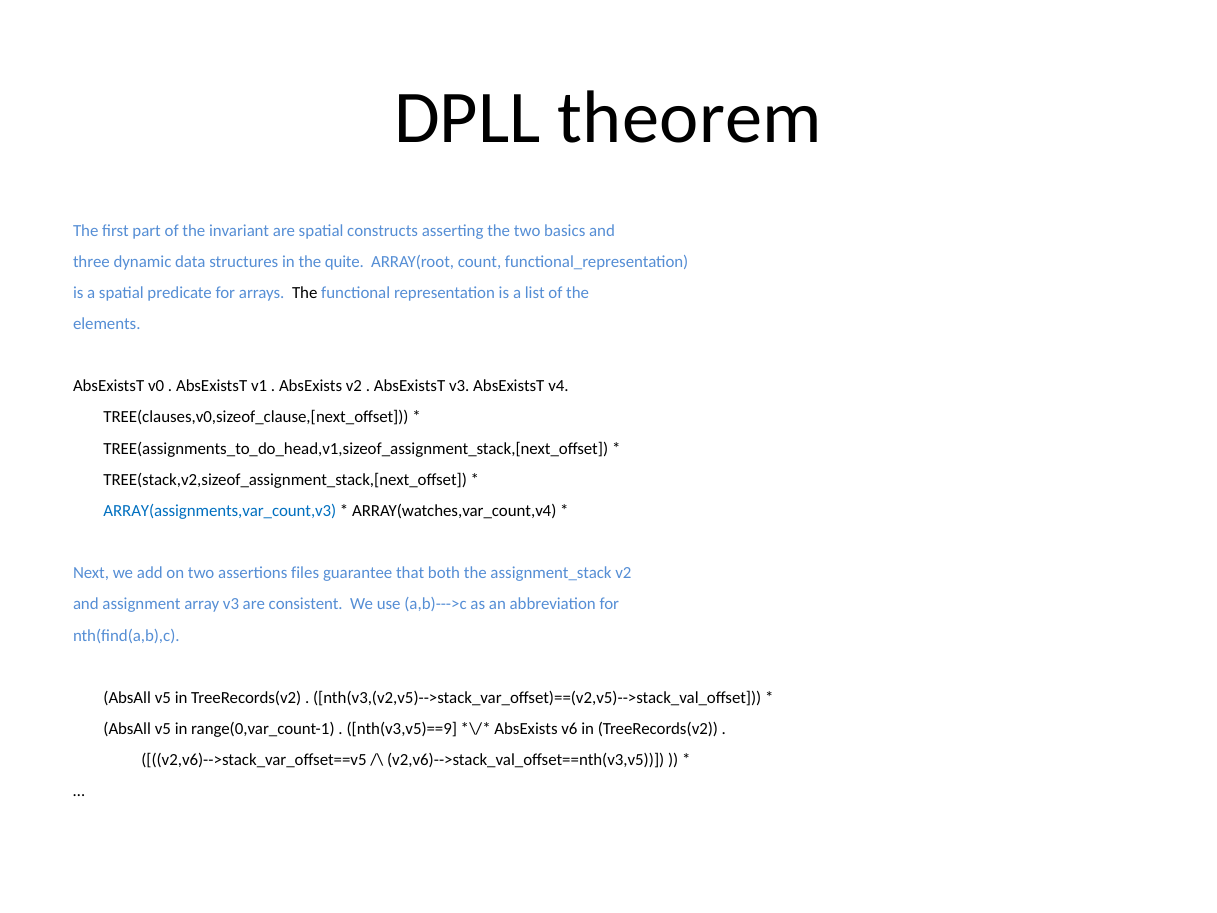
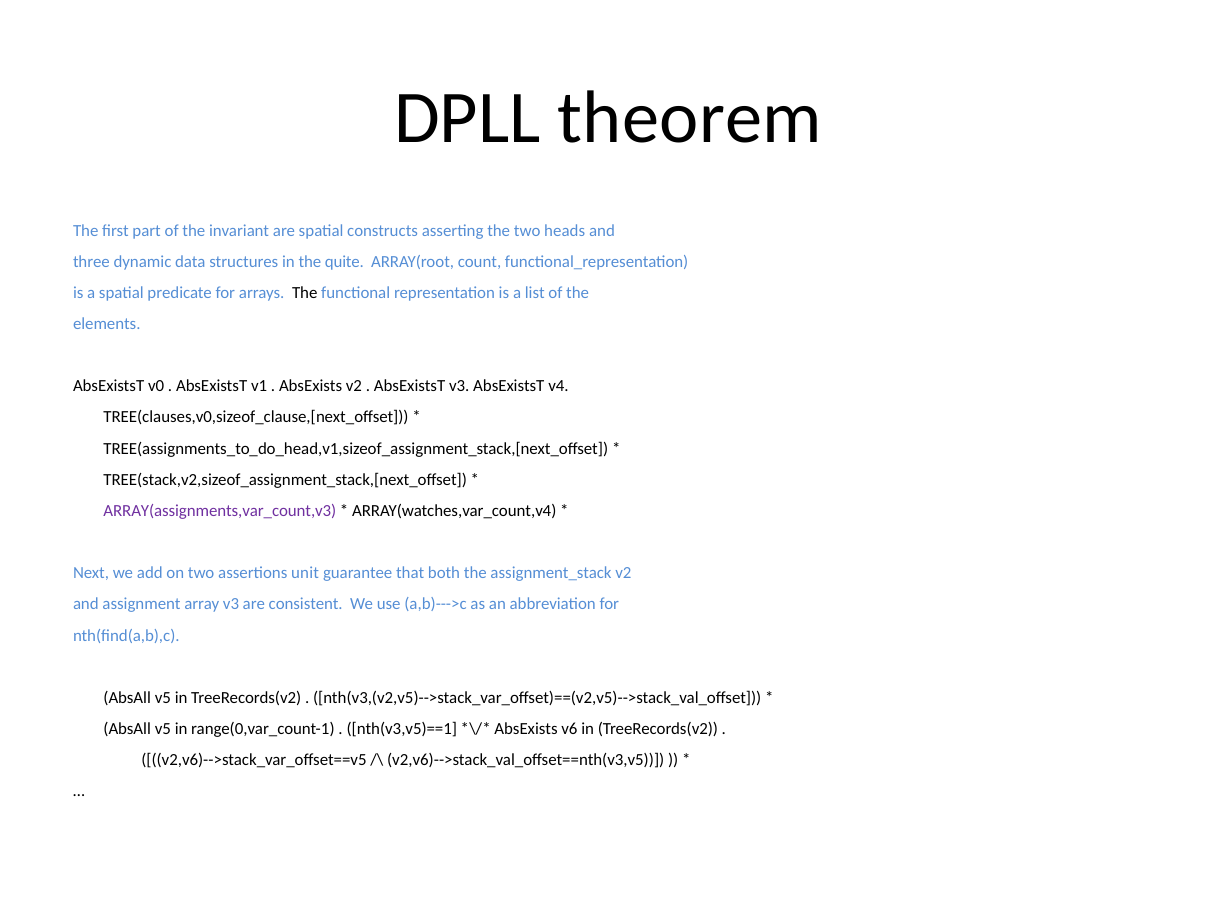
basics: basics -> heads (565, 230)
ARRAY(assignments,var_count,v3 colour: blue -> purple (220, 511)
files: files -> unit (305, 573)
nth(v3,v5)==9: nth(v3,v5)==9 -> nth(v3,v5)==1 (402, 729)
